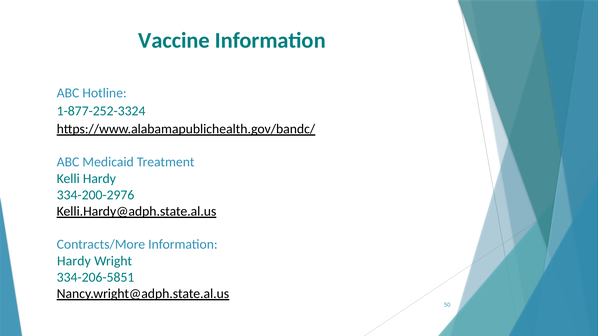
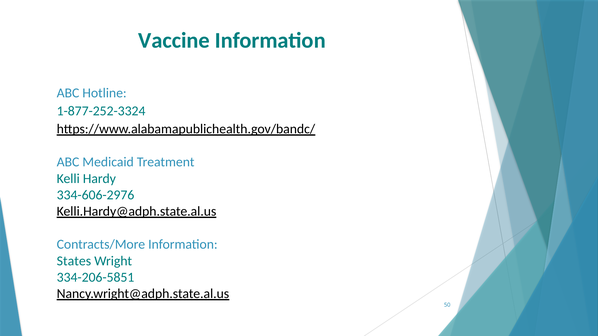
334-200-2976: 334-200-2976 -> 334-606-2976 (96, 195)
Hardy: Hardy -> States (74, 261)
